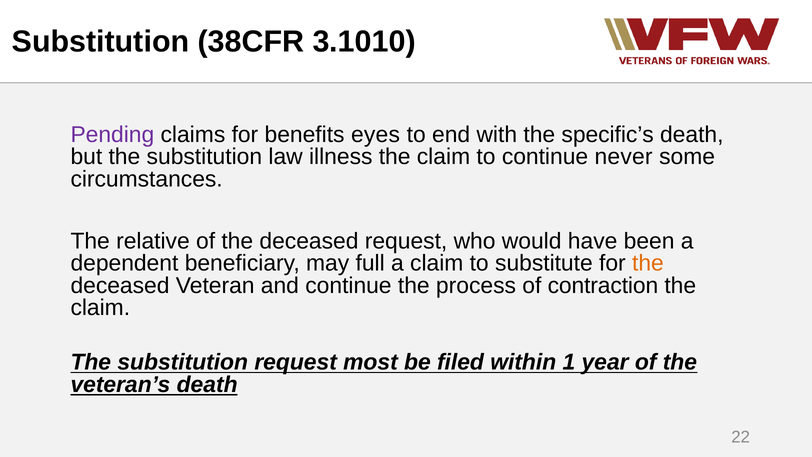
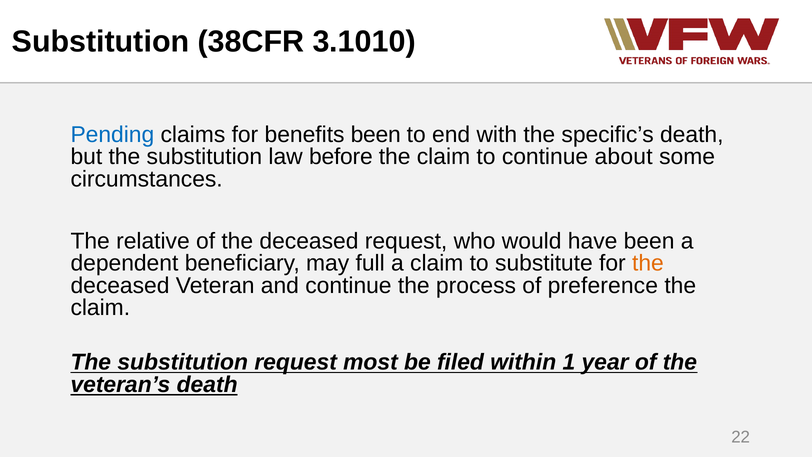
Pending colour: purple -> blue (112, 135)
benefits eyes: eyes -> been (376, 135)
illness: illness -> before (341, 157)
never: never -> about (624, 157)
contraction: contraction -> preference (603, 286)
